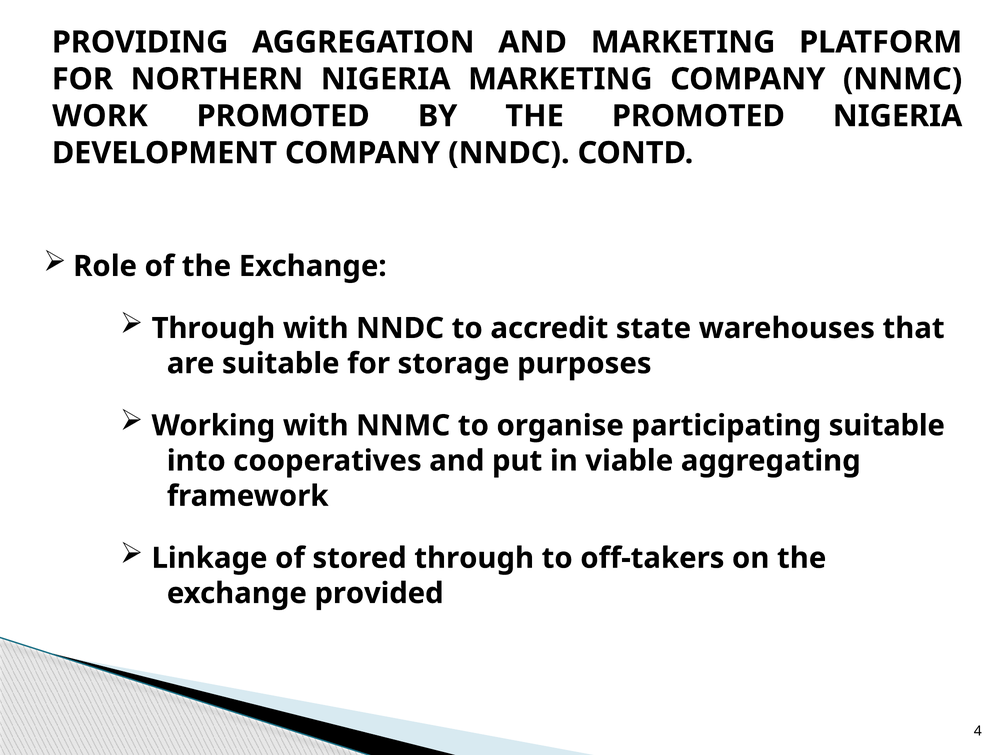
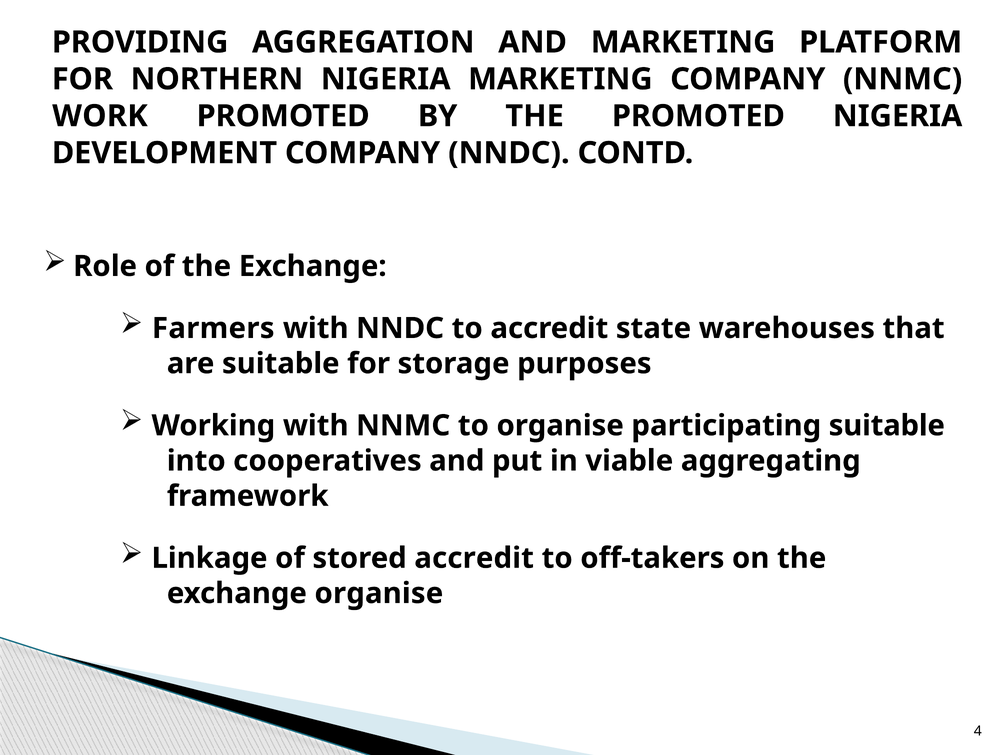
Through: Through -> Farmers (213, 328)
stored through: through -> accredit (474, 558)
exchange provided: provided -> organise (379, 593)
